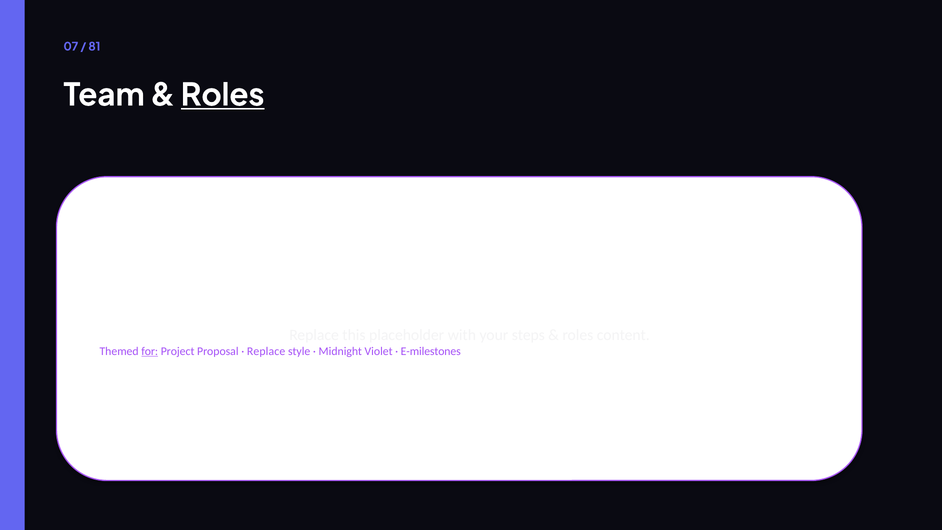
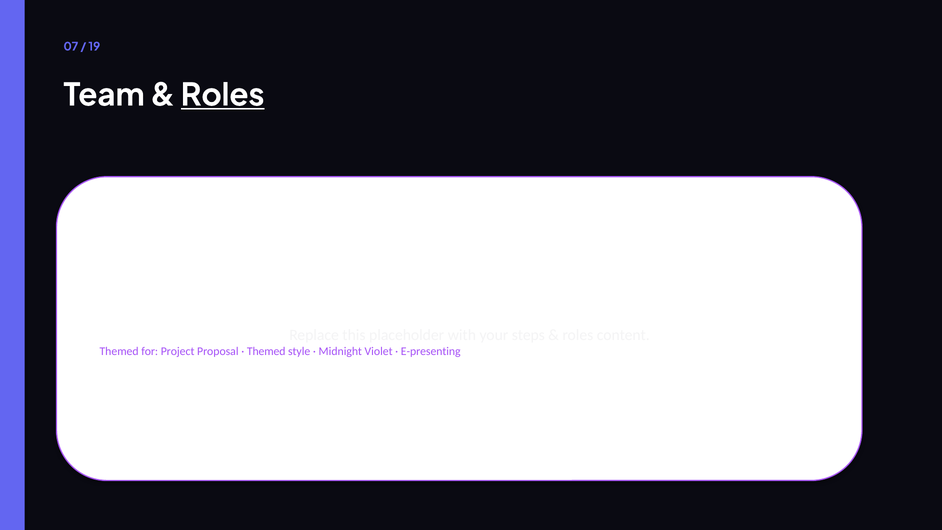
81: 81 -> 19 (94, 47)
for underline: present -> none (150, 351)
Replace: Replace -> Themed (266, 351)
E-milestones: E-milestones -> E-presenting (431, 351)
